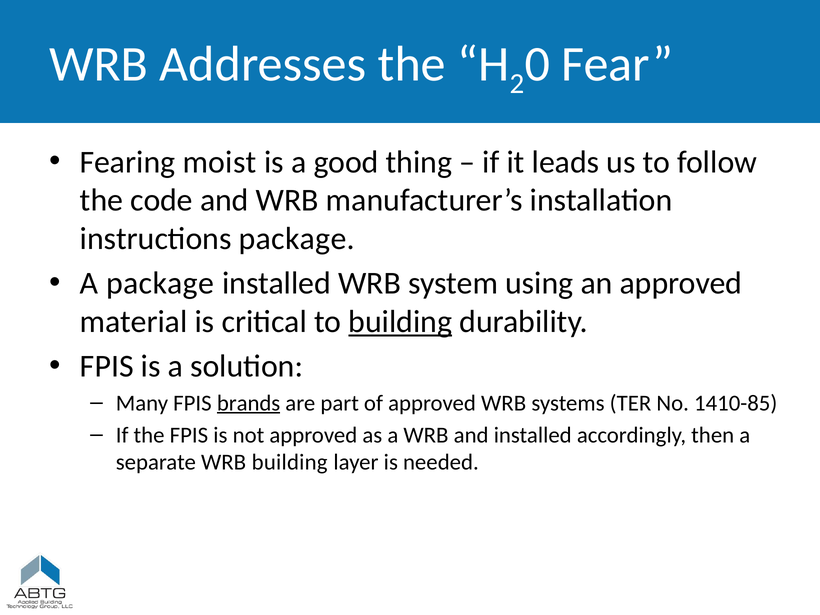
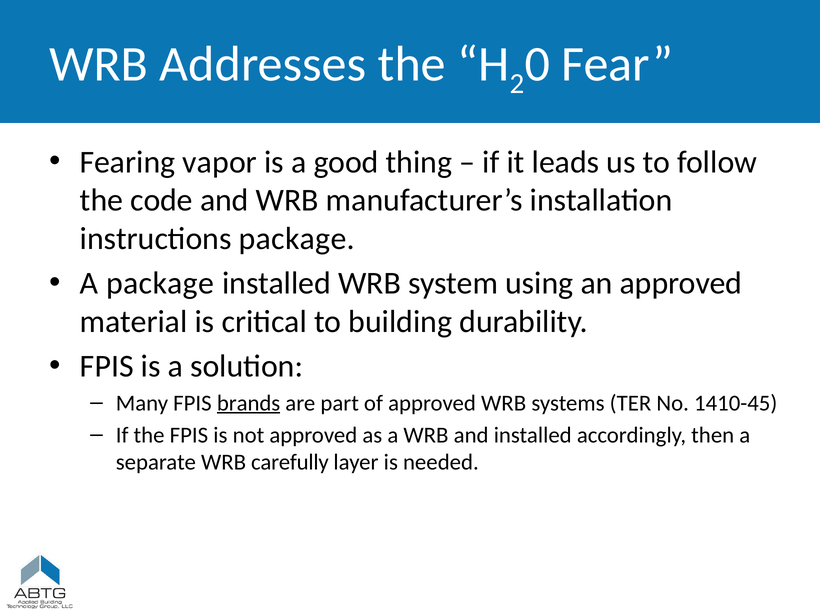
moist: moist -> vapor (220, 162)
building underline: present -> none (400, 322)
1410-85: 1410-85 -> 1410-45 (736, 403)
WRB building: building -> carefully (290, 462)
